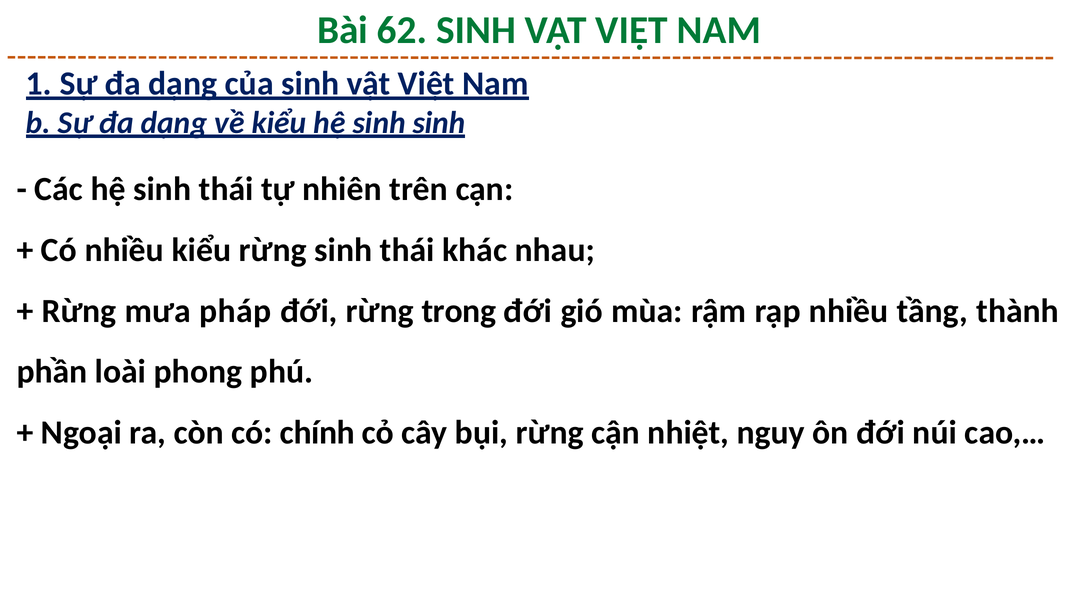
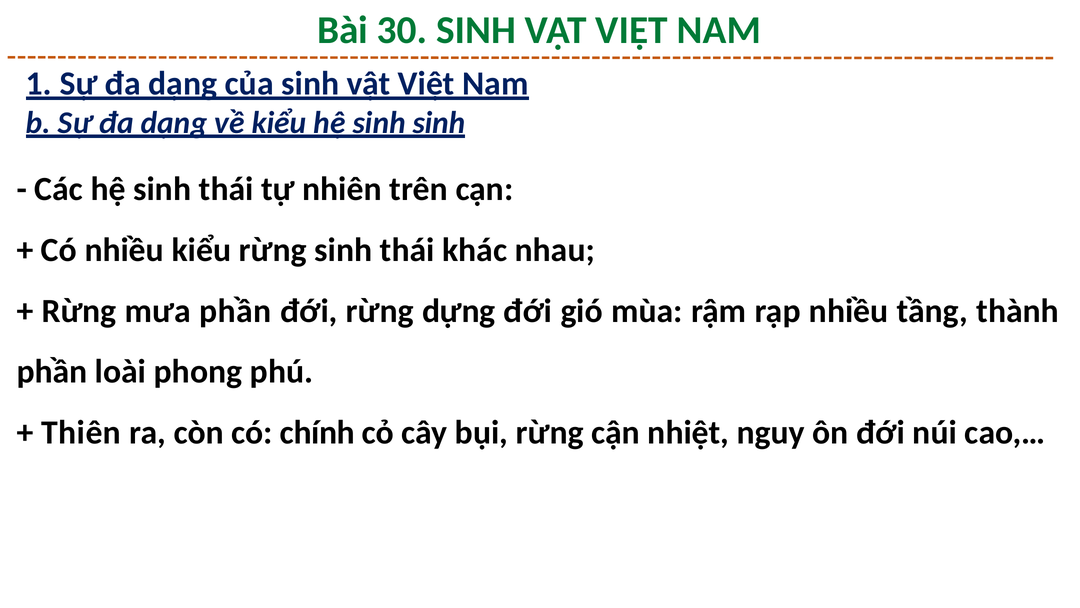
62: 62 -> 30 (402, 30)
mưa pháp: pháp -> phần (235, 311)
trong: trong -> dựng (459, 311)
Ngoại: Ngoại -> Thiên (81, 432)
